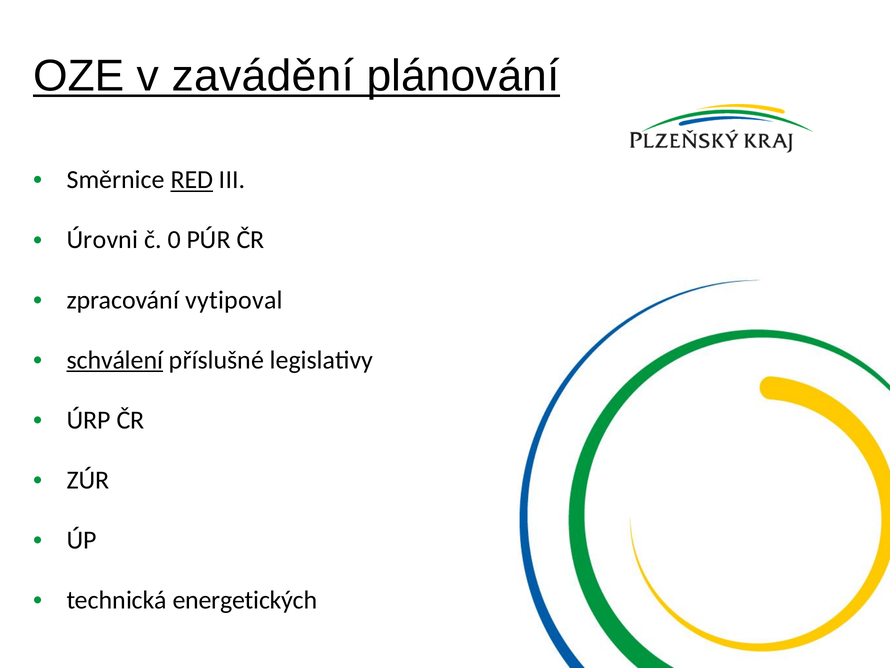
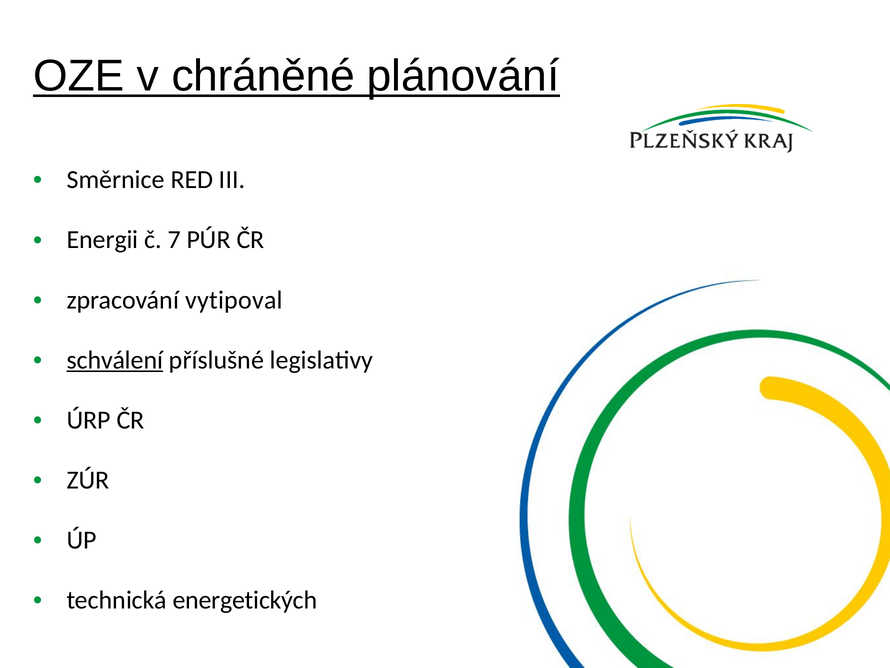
zavádění: zavádění -> chráněné (263, 76)
RED underline: present -> none (192, 180)
Úrovni: Úrovni -> Energii (103, 240)
0: 0 -> 7 (174, 240)
